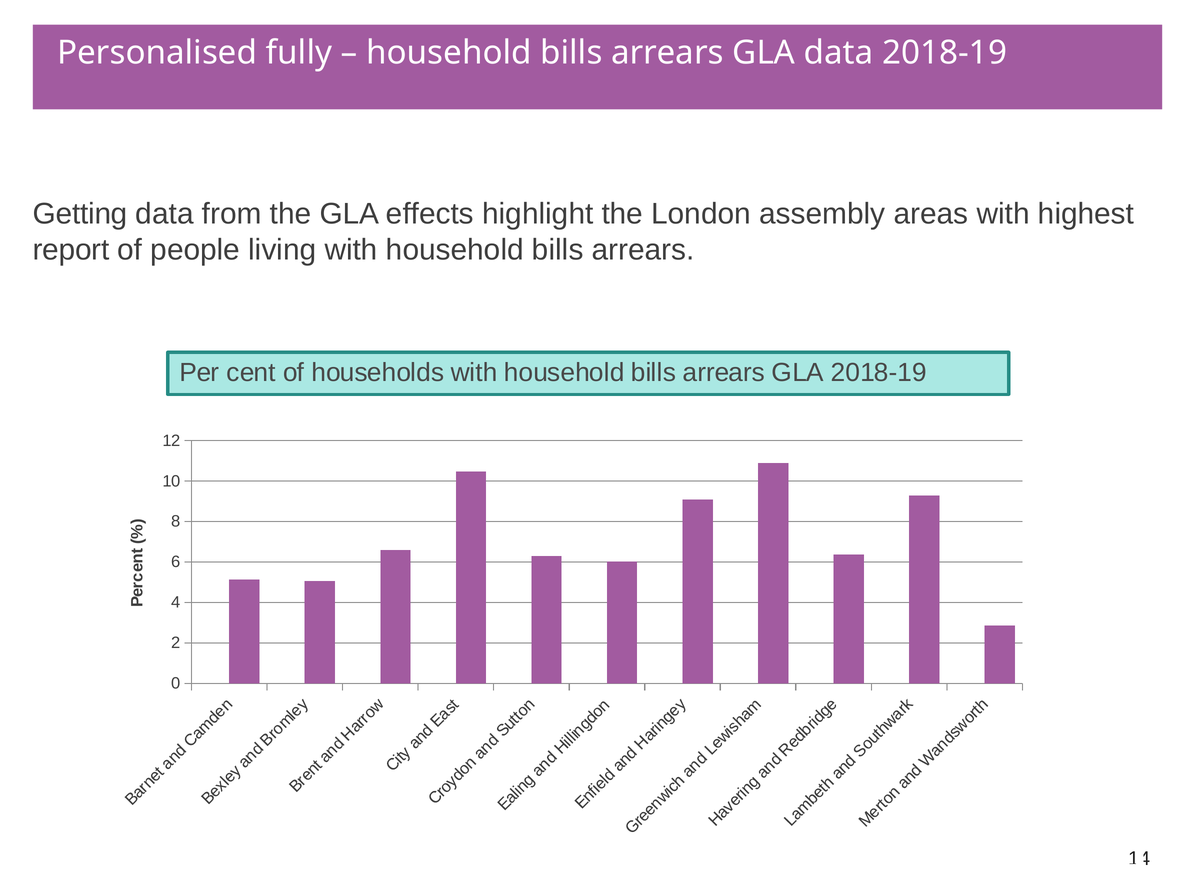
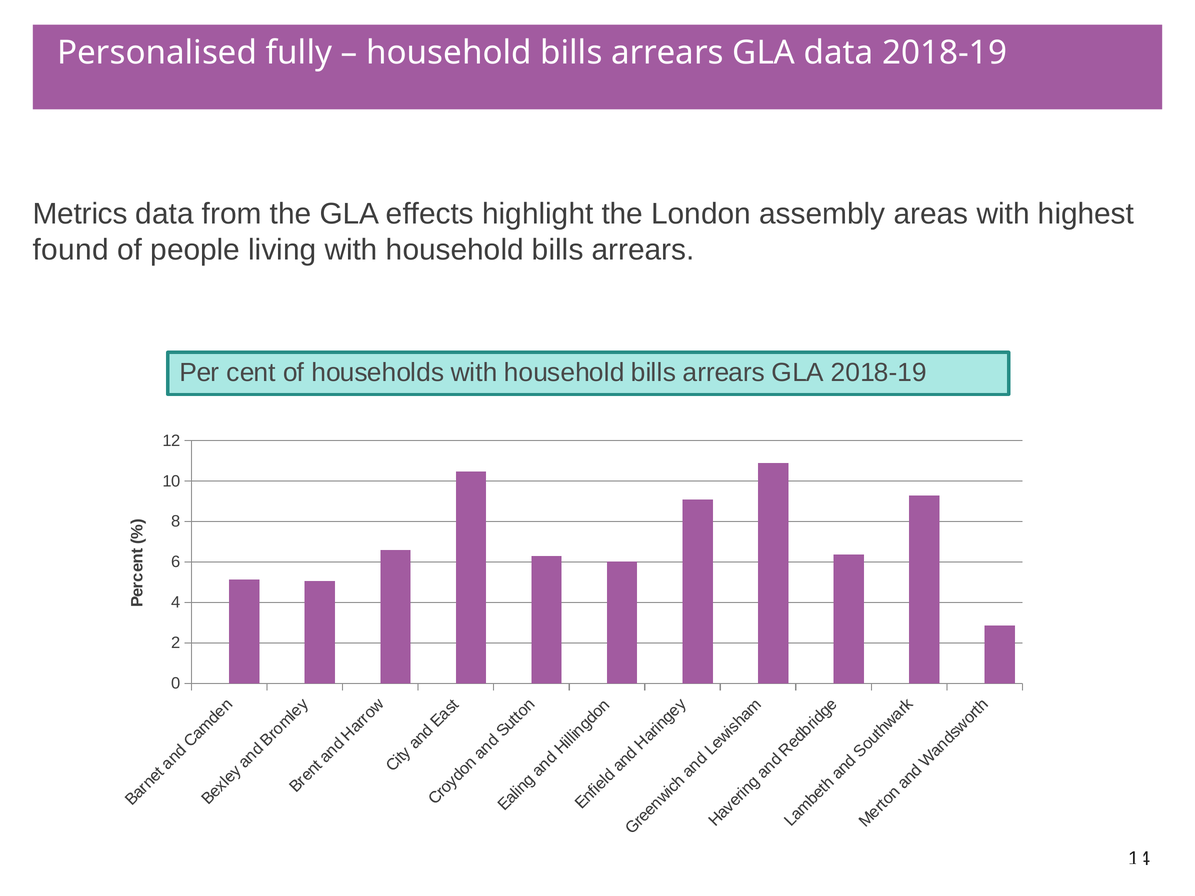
Getting: Getting -> Metrics (80, 214)
report: report -> found (71, 250)
